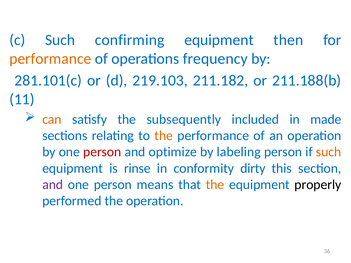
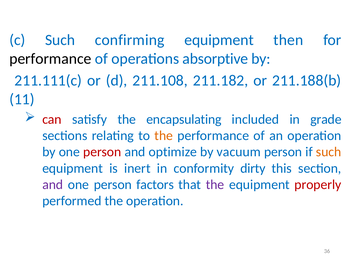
performance colour: orange -> black (50, 59)
frequency: frequency -> absorptive (215, 59)
281.101(c: 281.101(c -> 211.111(c (48, 81)
219.103: 219.103 -> 211.108 (160, 81)
can colour: orange -> red (52, 119)
subsequently: subsequently -> encapsulating (184, 119)
made: made -> grade (326, 119)
labeling: labeling -> vacuum (239, 152)
rinse: rinse -> inert (137, 168)
means: means -> factors (155, 185)
the colour: orange -> purple (215, 185)
properly colour: black -> red (318, 185)
